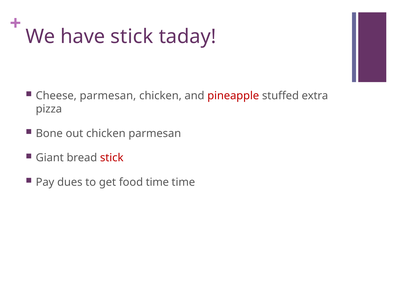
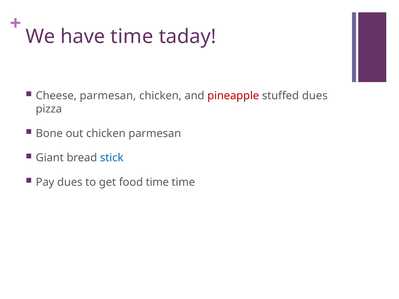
have stick: stick -> time (132, 36)
stuffed extra: extra -> dues (315, 96)
stick colour: red -> blue (112, 158)
